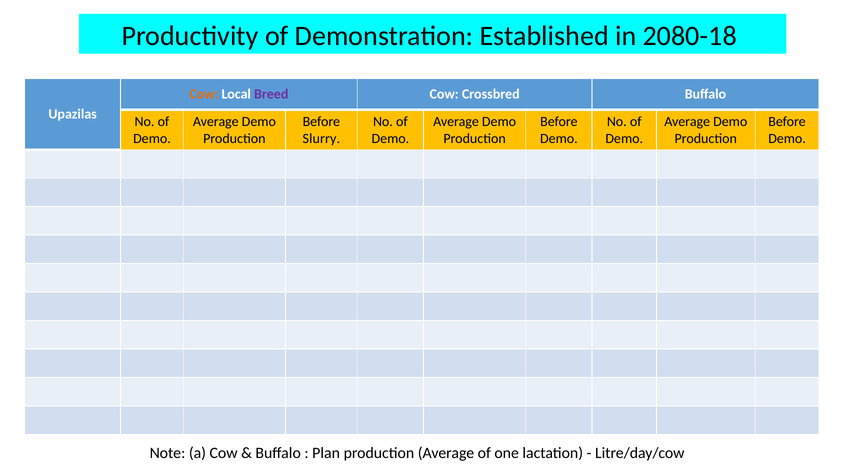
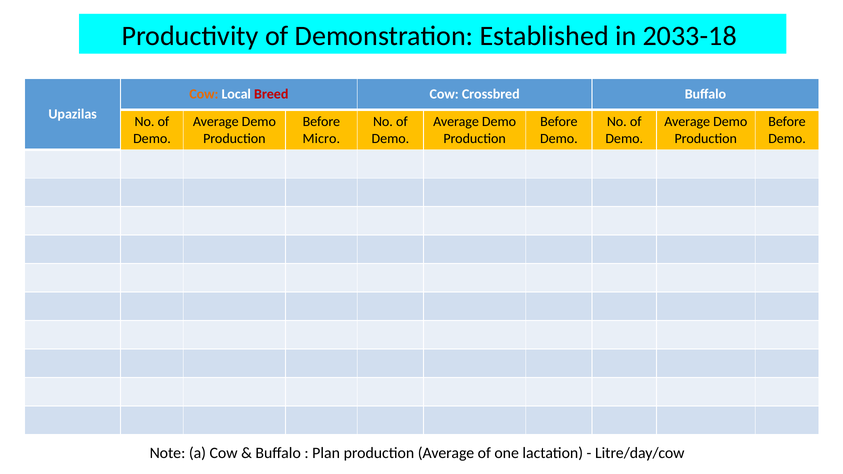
2080-18: 2080-18 -> 2033-18 (690, 36)
Breed colour: purple -> red (271, 94)
Slurry: Slurry -> Micro (321, 139)
